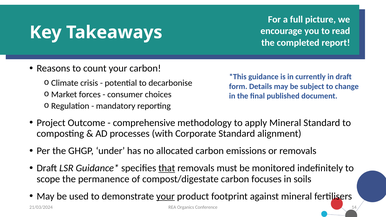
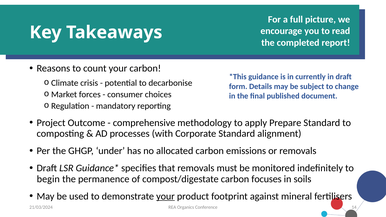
apply Mineral: Mineral -> Prepare (285, 123)
that underline: present -> none (167, 168)
scope: scope -> begin (48, 179)
